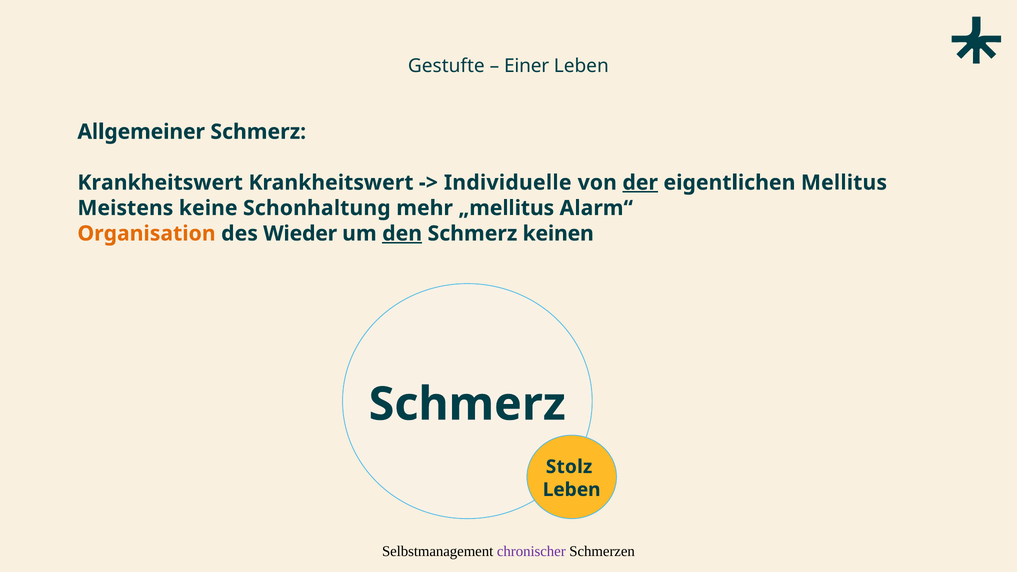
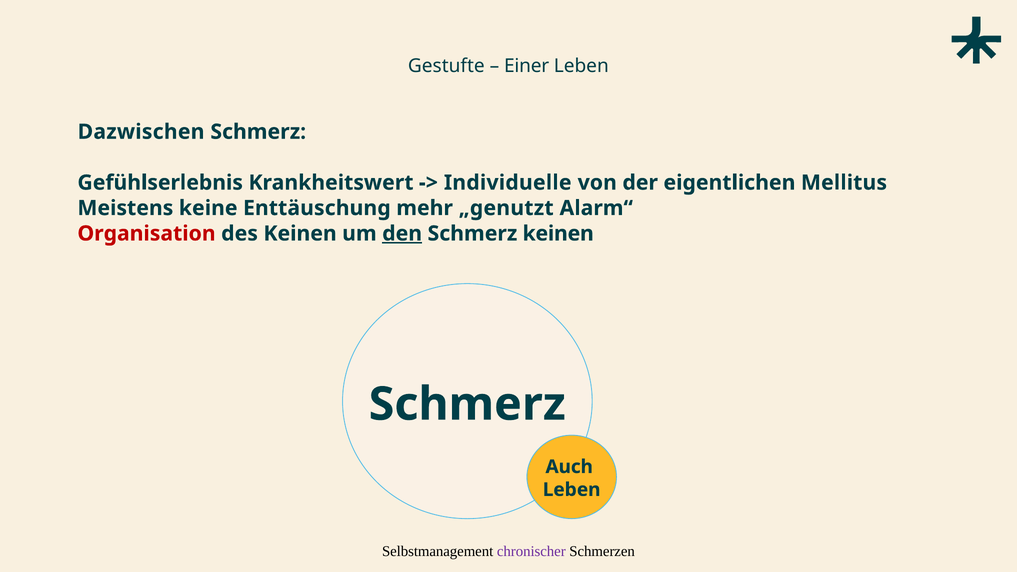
Allgemeiner: Allgemeiner -> Dazwischen (141, 132)
Krankheitswert: Krankheitswert -> Gefühlserlebnis (160, 183)
der underline: present -> none (640, 183)
Schonhaltung: Schonhaltung -> Enttäuschung (317, 208)
„mellitus: „mellitus -> „genutzt (506, 208)
Organisation colour: orange -> red (147, 234)
des Wieder: Wieder -> Keinen (300, 234)
Stolz: Stolz -> Auch (569, 467)
